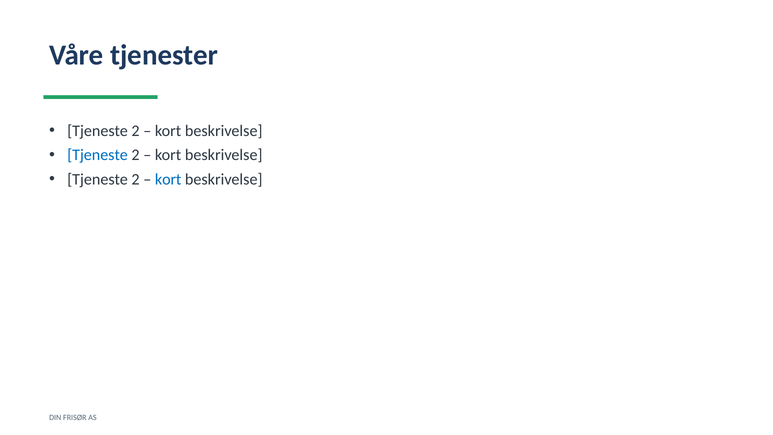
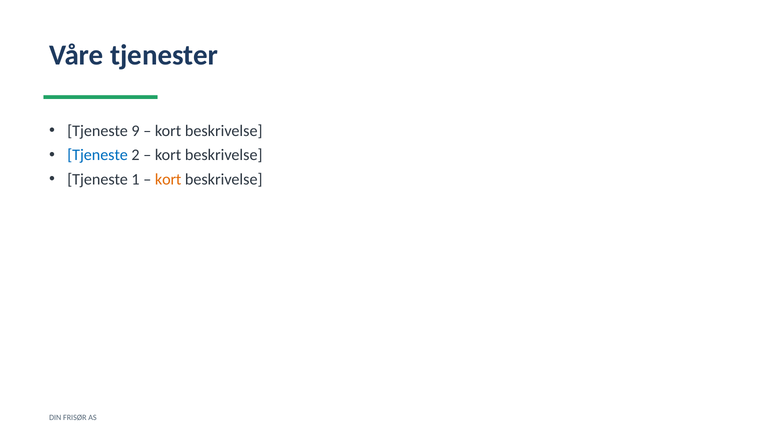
2: 2 -> 9 (136, 131)
2: 2 -> 1 (136, 179)
kort colour: blue -> orange (168, 179)
